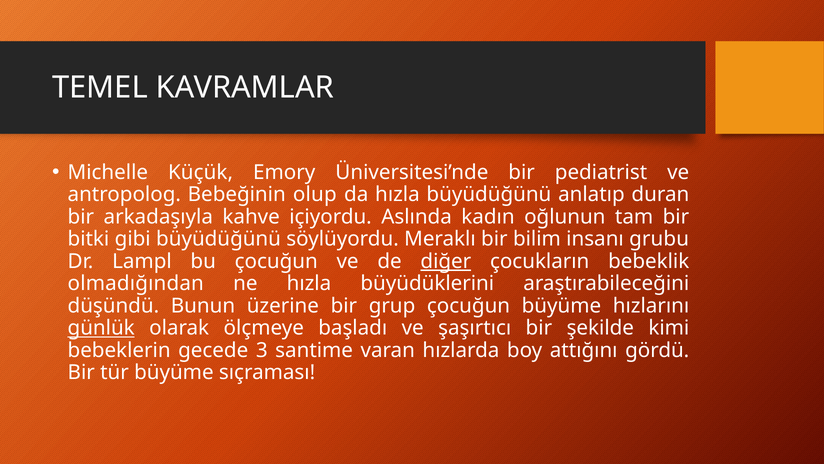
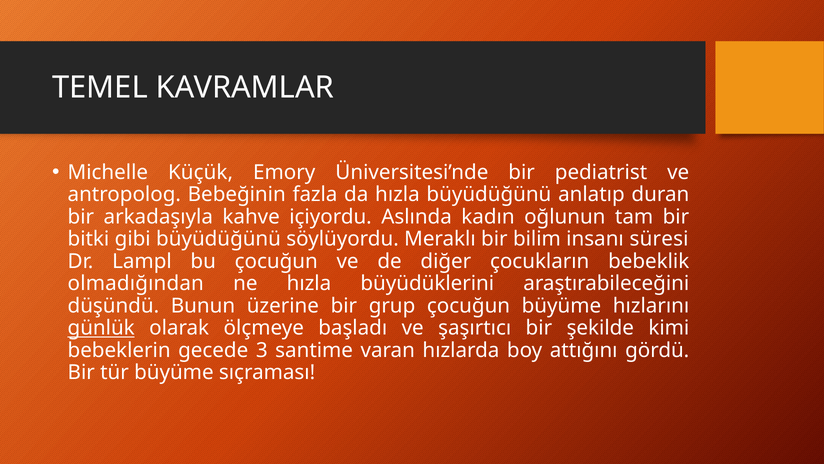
olup: olup -> fazla (315, 194)
grubu: grubu -> süresi (659, 239)
diğer underline: present -> none (446, 261)
